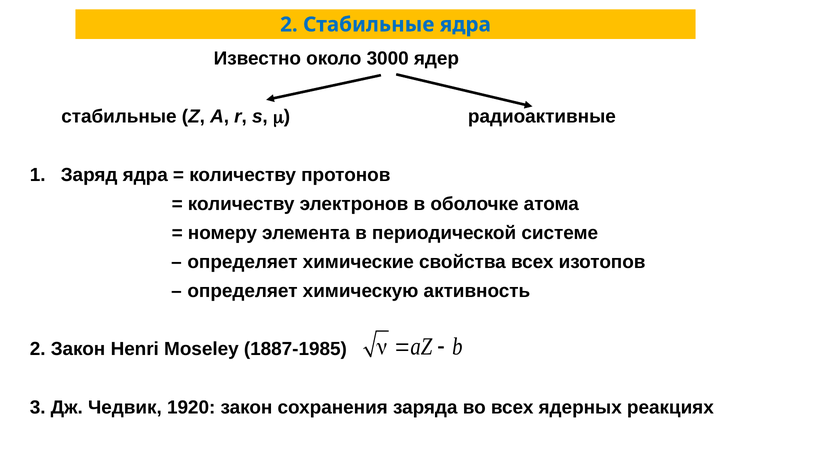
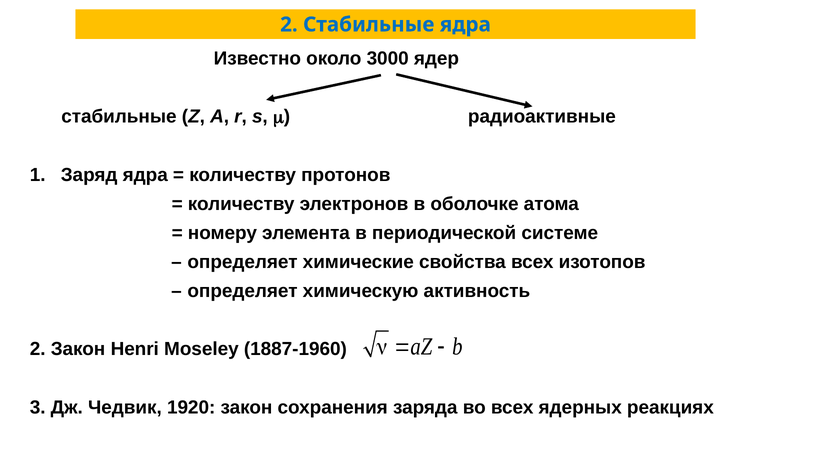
1887-1985: 1887-1985 -> 1887-1960 (295, 349)
